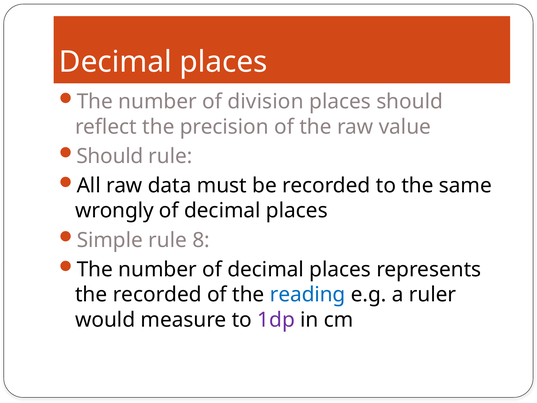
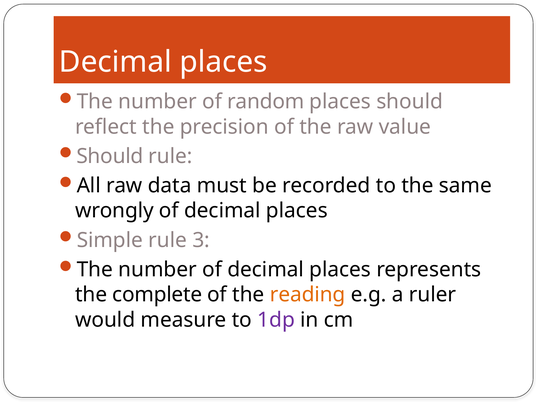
division: division -> random (266, 102)
8: 8 -> 3 (201, 240)
the recorded: recorded -> complete (157, 295)
reading colour: blue -> orange (308, 295)
